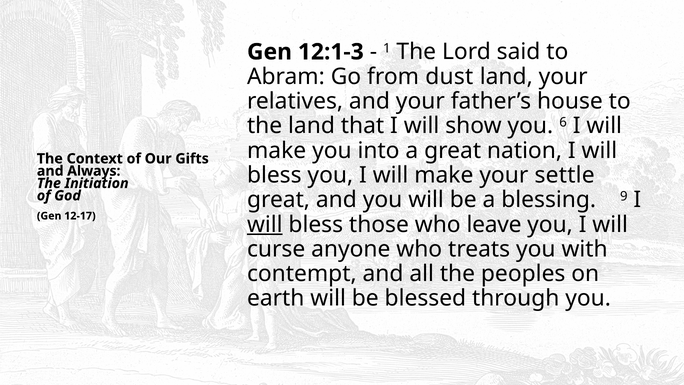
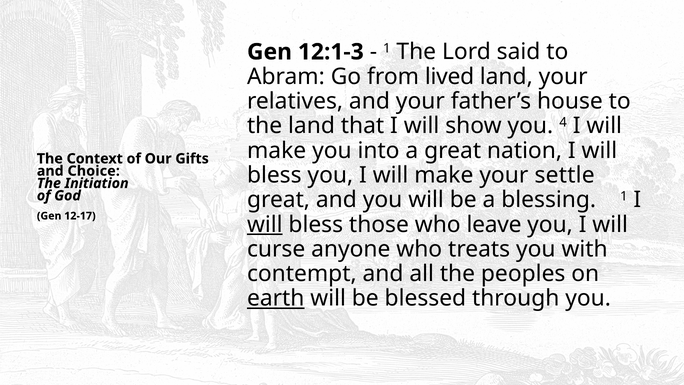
dust: dust -> lived (450, 76)
6: 6 -> 4 (563, 122)
Always: Always -> Choice (94, 171)
blessing 9: 9 -> 1 (624, 196)
earth underline: none -> present (276, 298)
